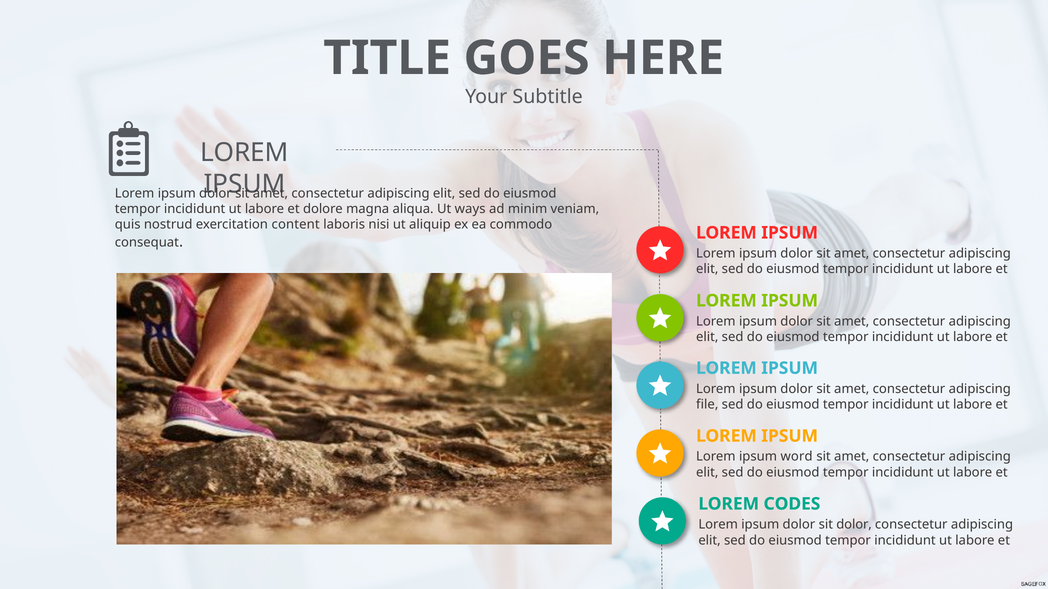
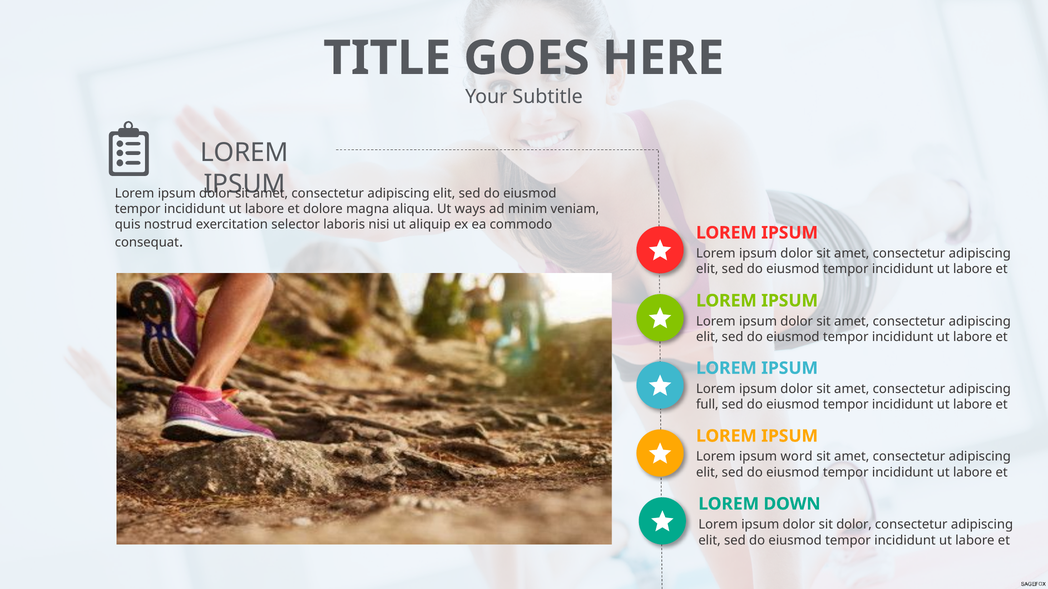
content: content -> selector (296, 225)
file: file -> full (707, 405)
CODES: CODES -> DOWN (792, 504)
